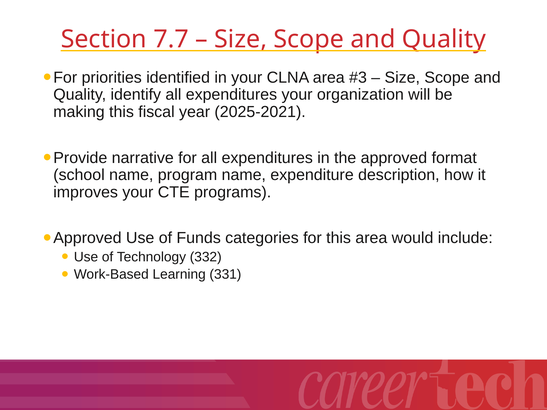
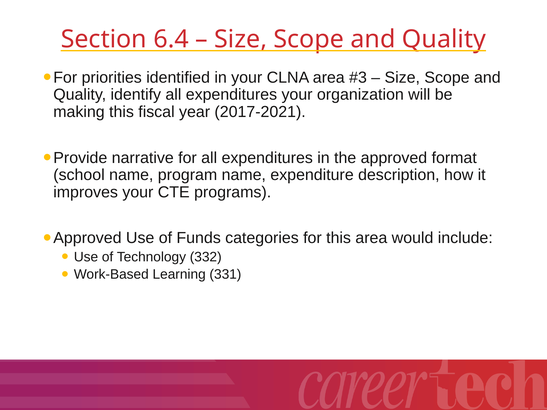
7.7: 7.7 -> 6.4 (171, 39)
2025-2021: 2025-2021 -> 2017-2021 (260, 112)
